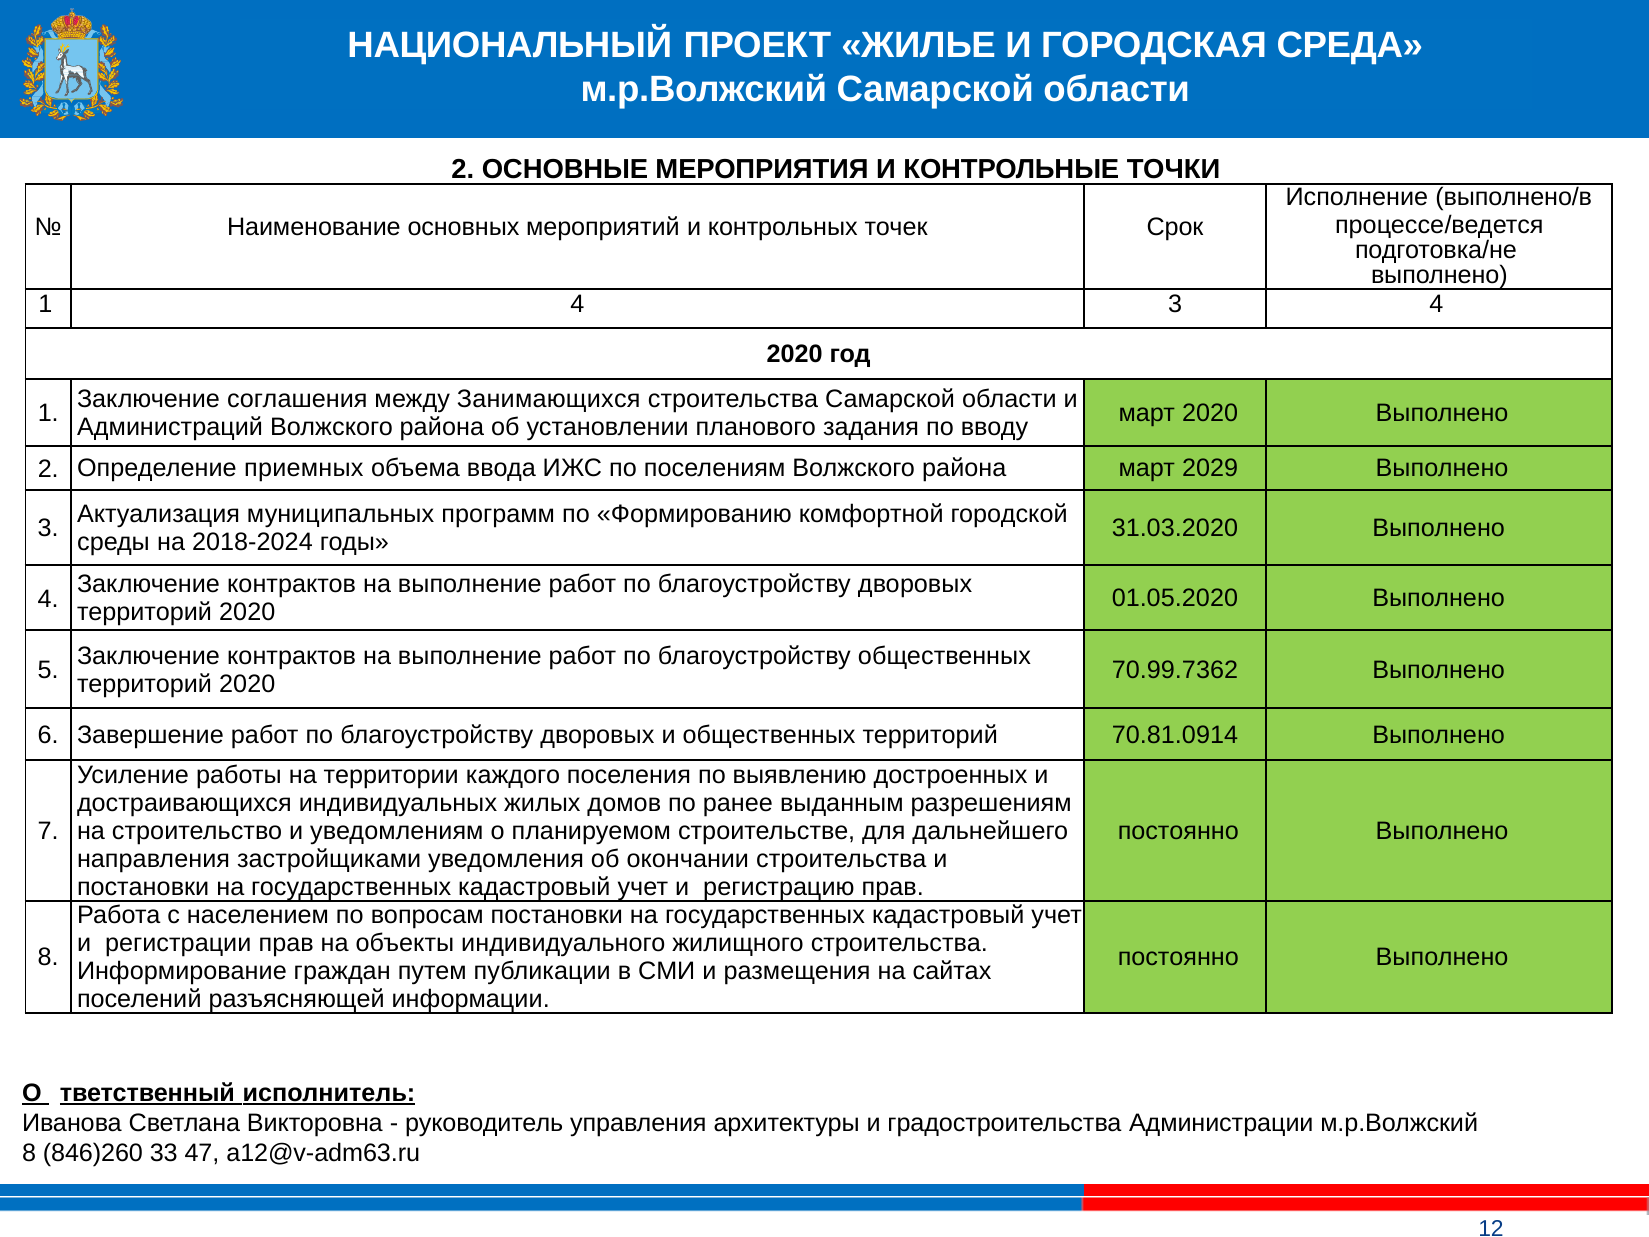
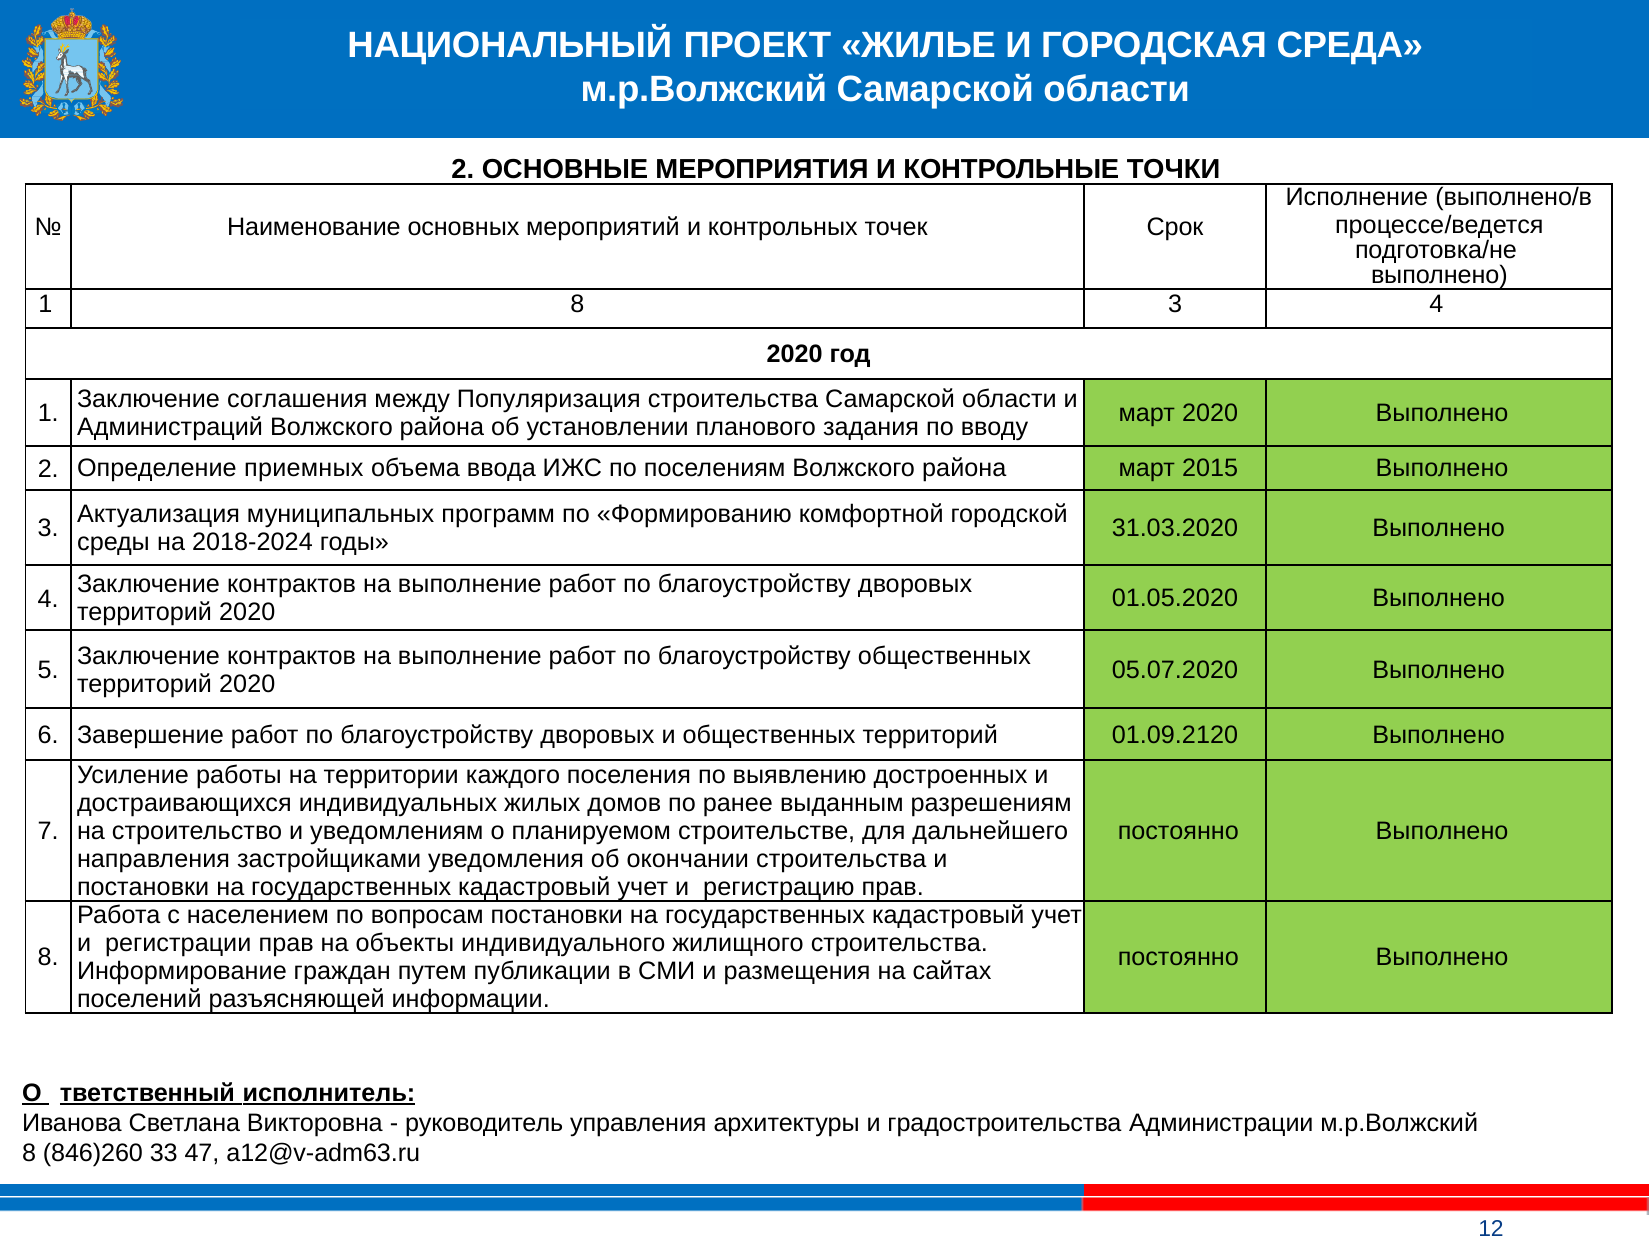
1 4: 4 -> 8 (577, 304)
Занимающихся: Занимающихся -> Популяризация (549, 399)
2029: 2029 -> 2015 (1210, 468)
70.99.7362: 70.99.7362 -> 05.07.2020 (1175, 670)
70.81.0914: 70.81.0914 -> 01.09.2120 (1175, 735)
